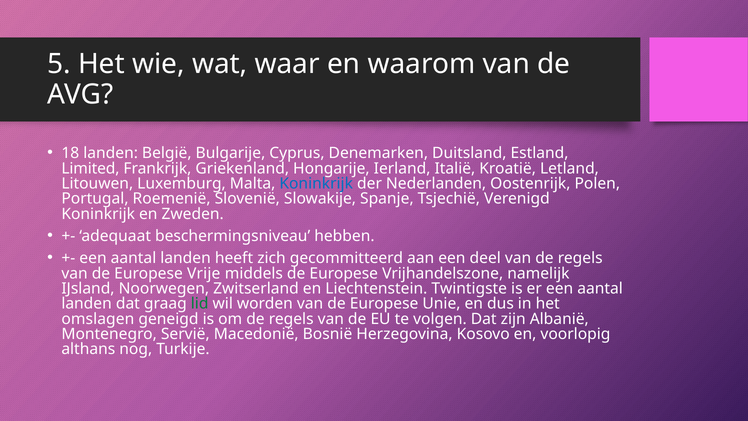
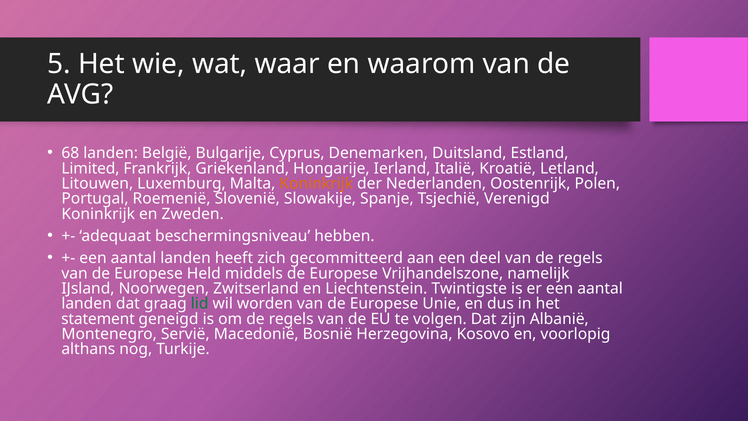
18: 18 -> 68 (70, 153)
Koninkrijk colour: blue -> orange (316, 183)
Vrije: Vrije -> Held (204, 273)
omslagen: omslagen -> statement (98, 319)
